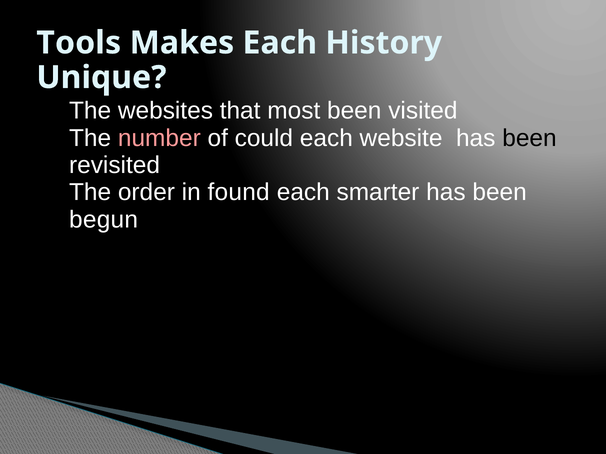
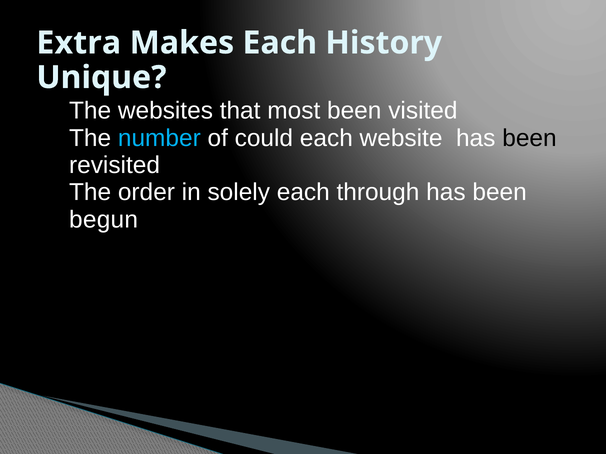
Tools: Tools -> Extra (79, 43)
number colour: pink -> light blue (159, 138)
found: found -> solely (239, 193)
smarter: smarter -> through (378, 193)
